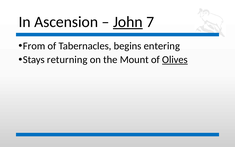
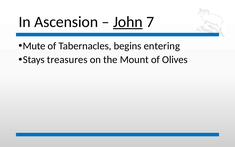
From: From -> Mute (34, 46)
returning: returning -> treasures (67, 60)
Olives underline: present -> none (175, 60)
